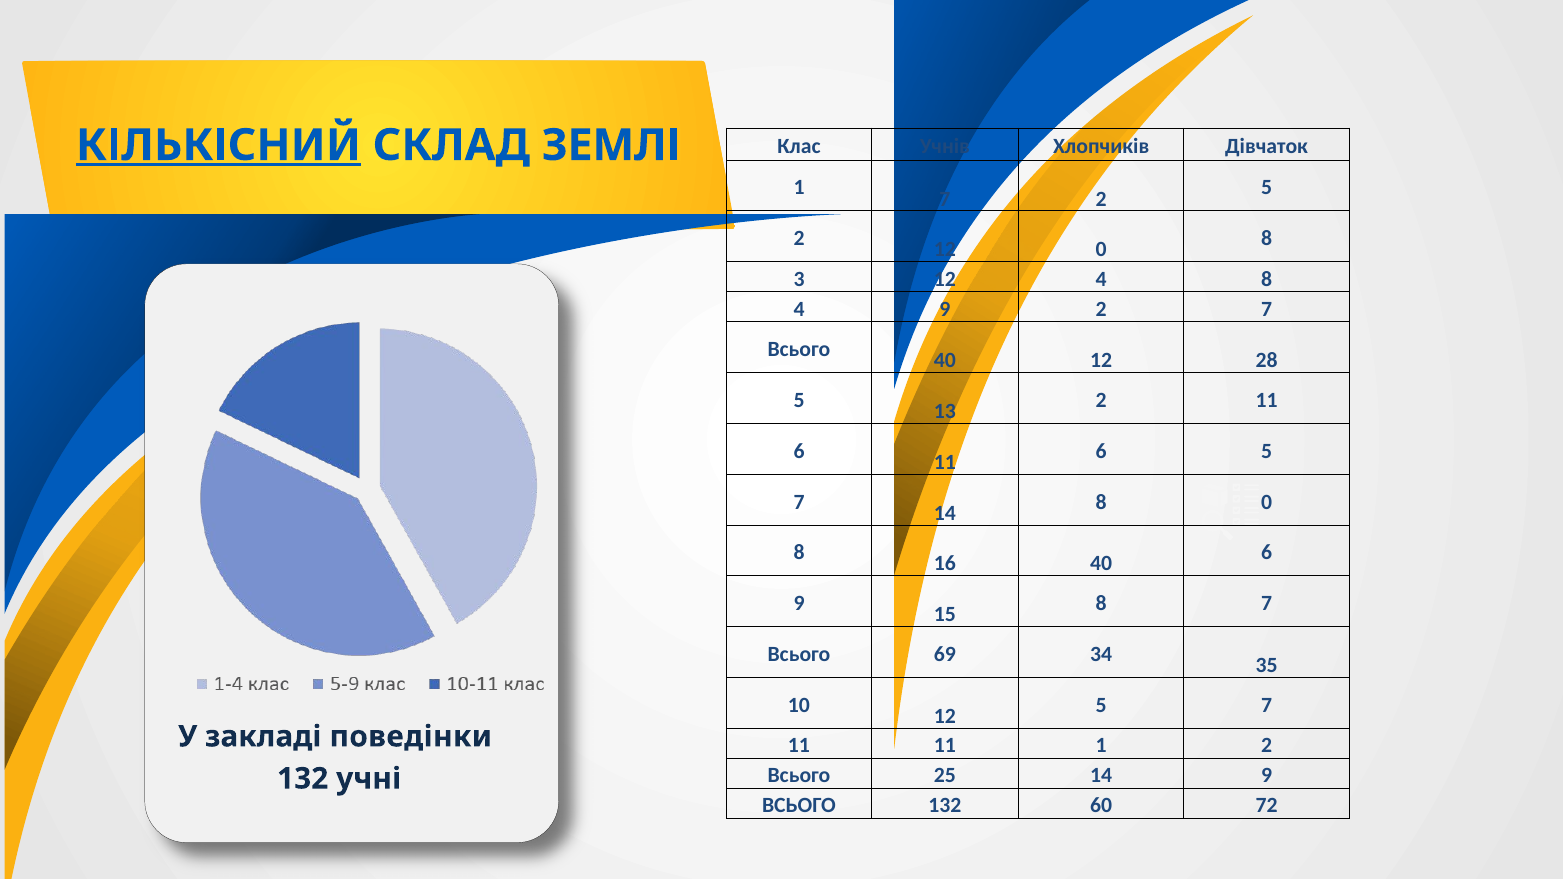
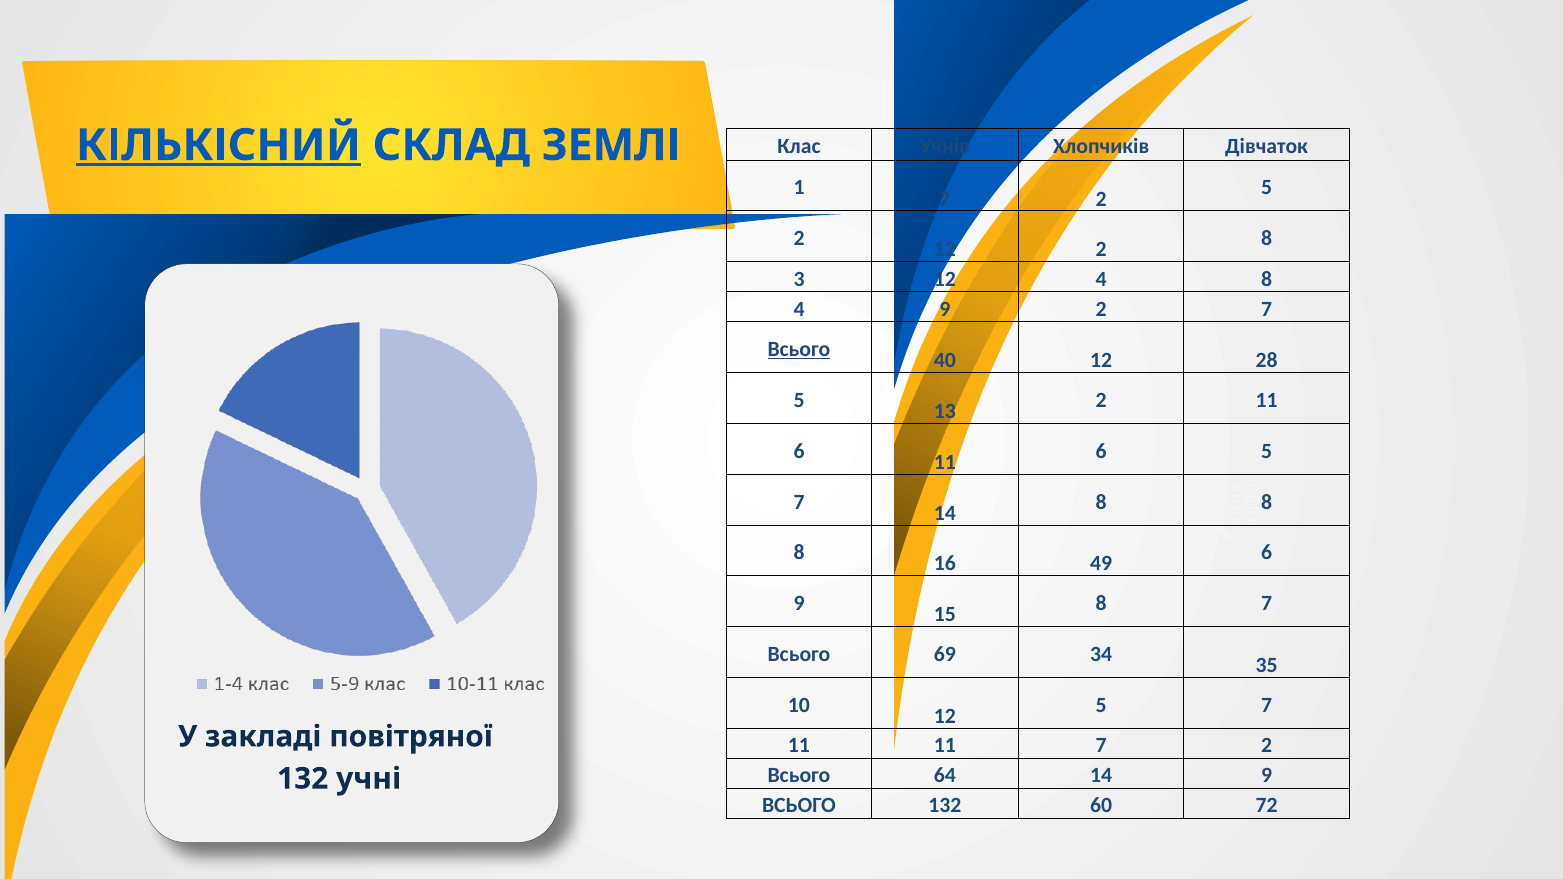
12 0: 0 -> 2 (1101, 250)
Всього underline: none -> present (799, 349)
0: 0 -> 8 (1267, 502)
16 40: 40 -> 49 (1101, 564)
поведінки: поведінки -> повітряної (411, 737)
11 1: 1 -> 7 (1101, 746)
25: 25 -> 64 (945, 776)
